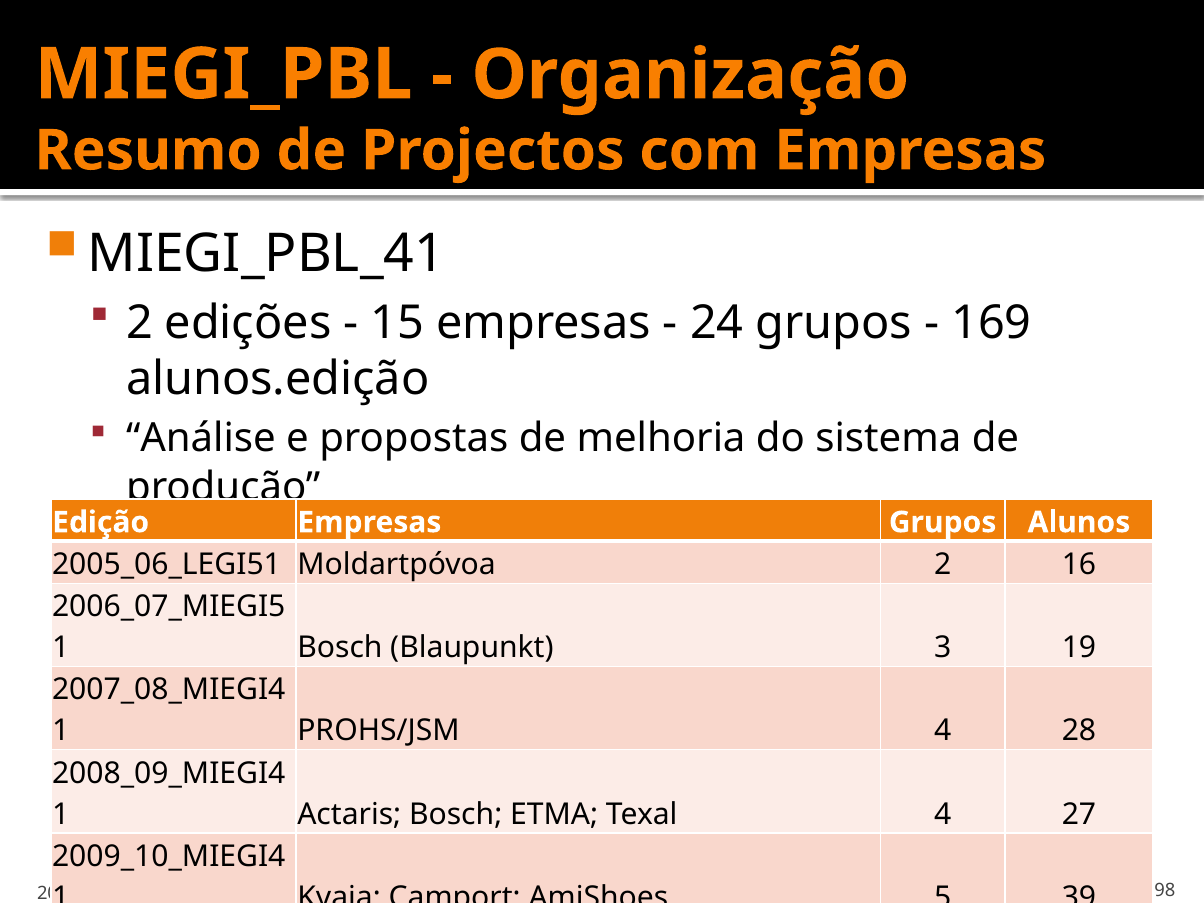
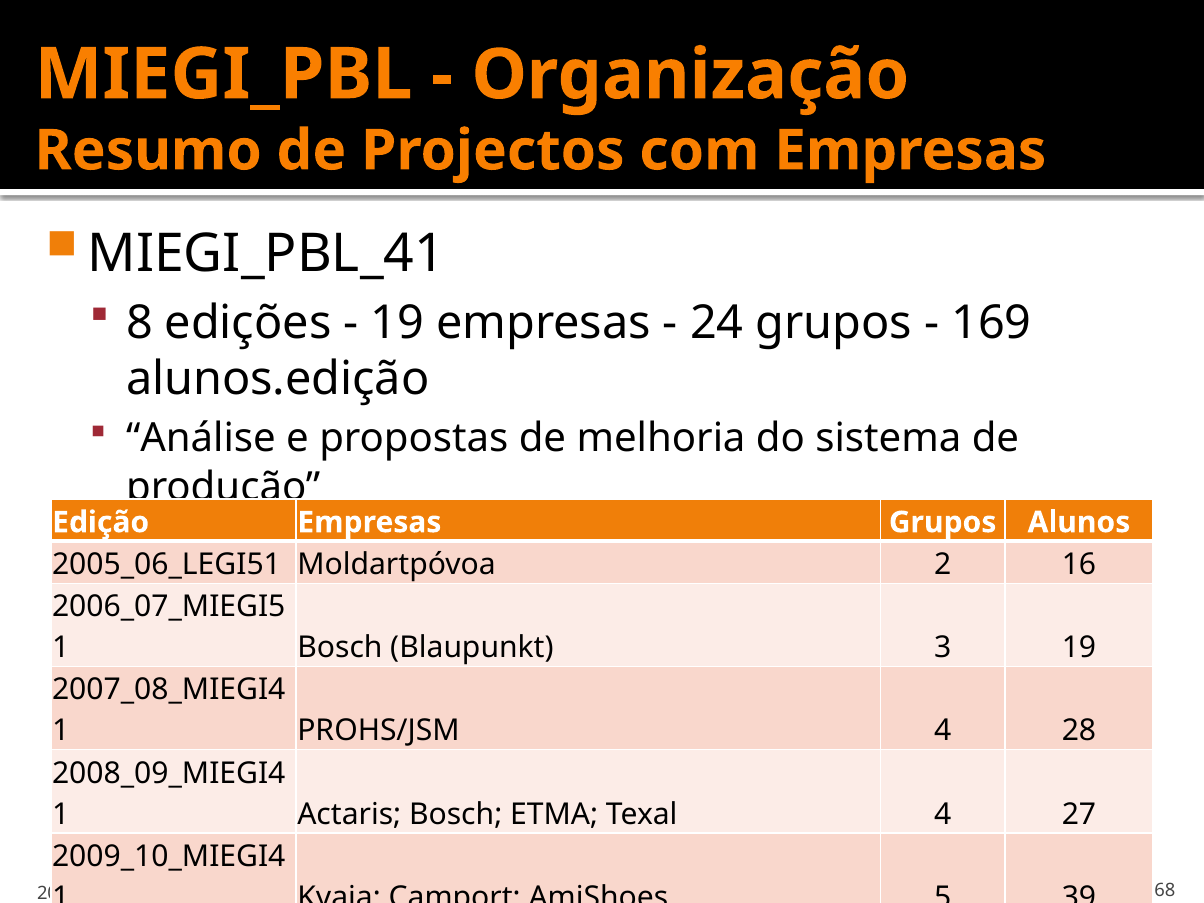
2: 2 -> 8 (139, 323)
15: 15 -> 19 (398, 323)
98: 98 -> 68 (1165, 890)
